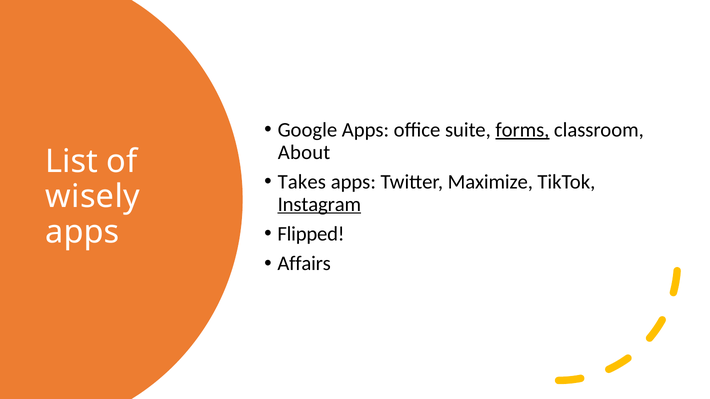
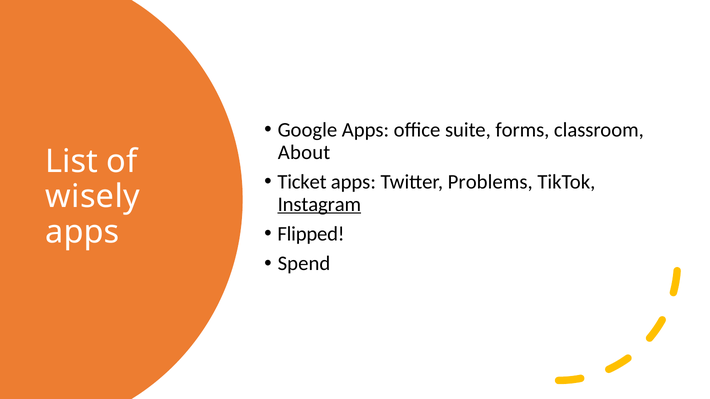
forms underline: present -> none (522, 130)
Takes: Takes -> Ticket (302, 182)
Maximize: Maximize -> Problems (490, 182)
Affairs: Affairs -> Spend (304, 264)
